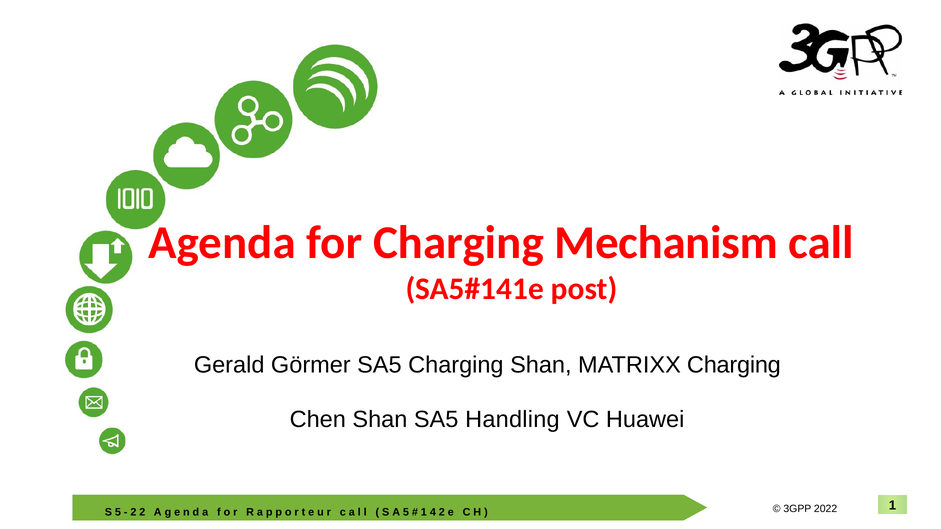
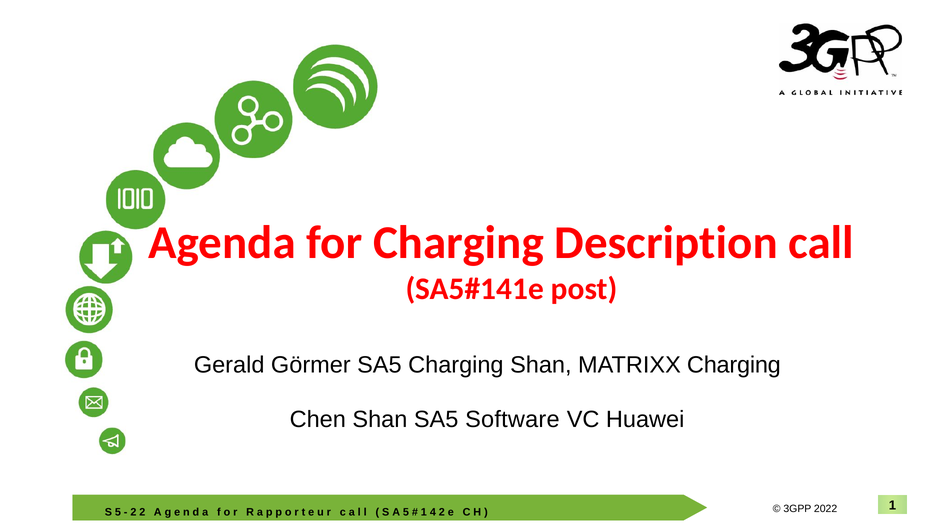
Mechanism: Mechanism -> Description (666, 243)
Handling: Handling -> Software (512, 420)
